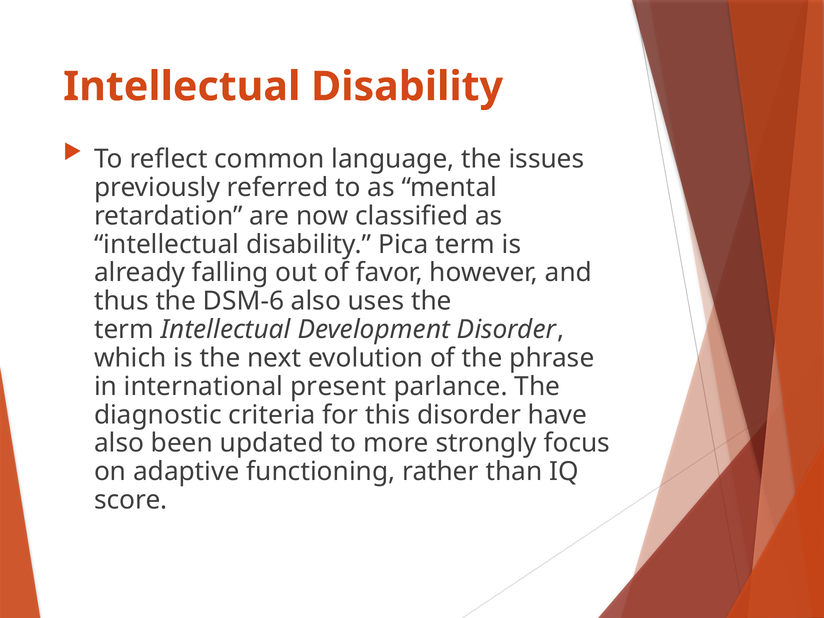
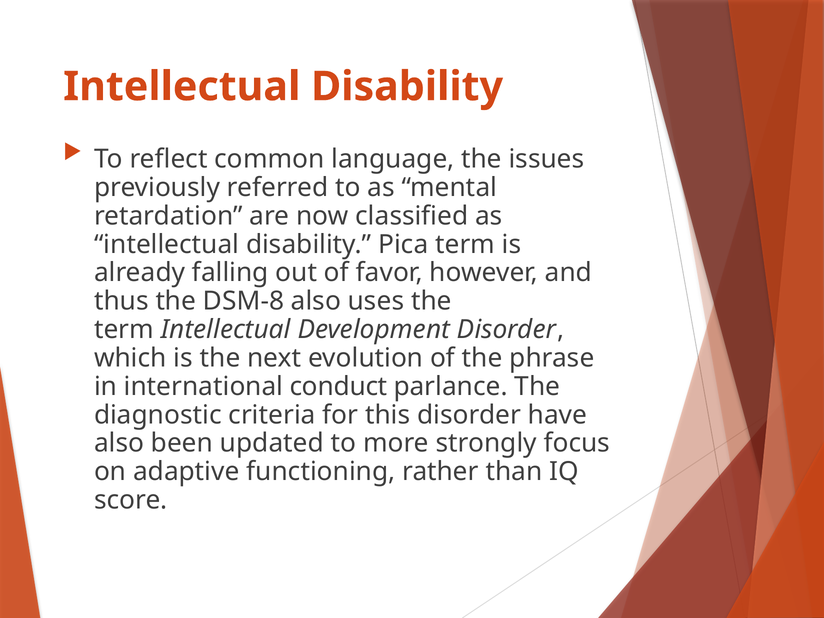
DSM-6: DSM-6 -> DSM-8 (244, 301)
present: present -> conduct (339, 386)
